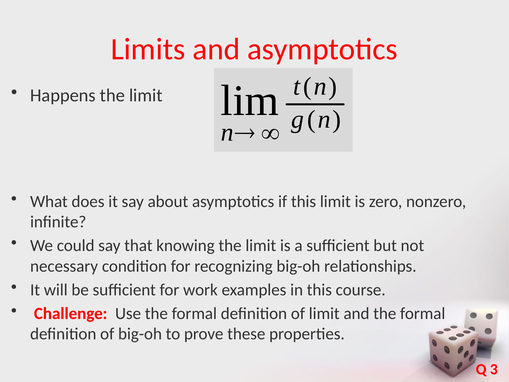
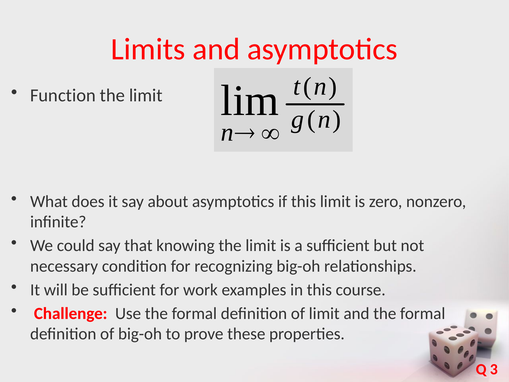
Happens: Happens -> Function (63, 95)
